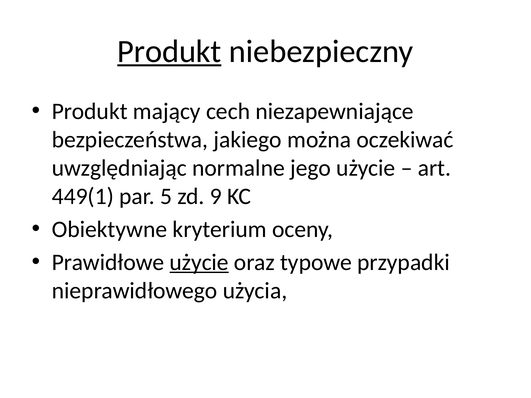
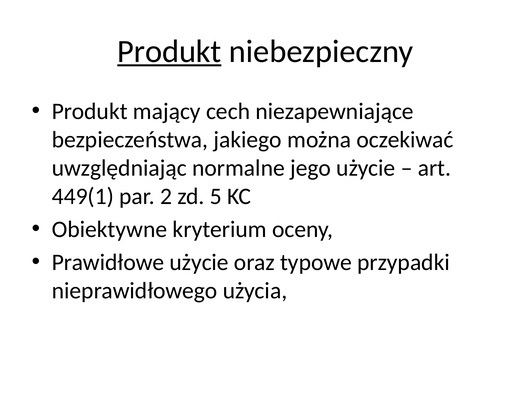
5: 5 -> 2 (166, 196)
9: 9 -> 5 (216, 196)
użycie underline: present -> none (199, 262)
